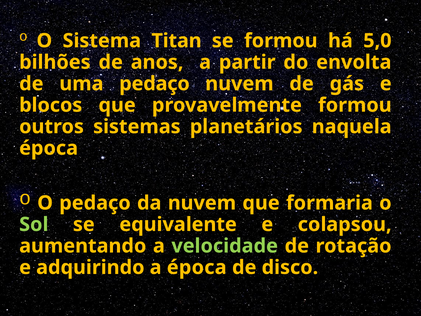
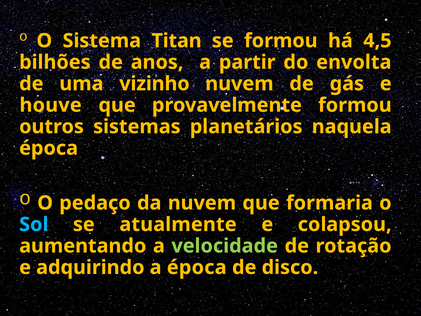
5,0: 5,0 -> 4,5 (377, 41)
uma pedaço: pedaço -> vizinho (154, 84)
blocos: blocos -> houve (51, 105)
Sol colour: light green -> light blue (34, 224)
equivalente: equivalente -> atualmente (178, 224)
